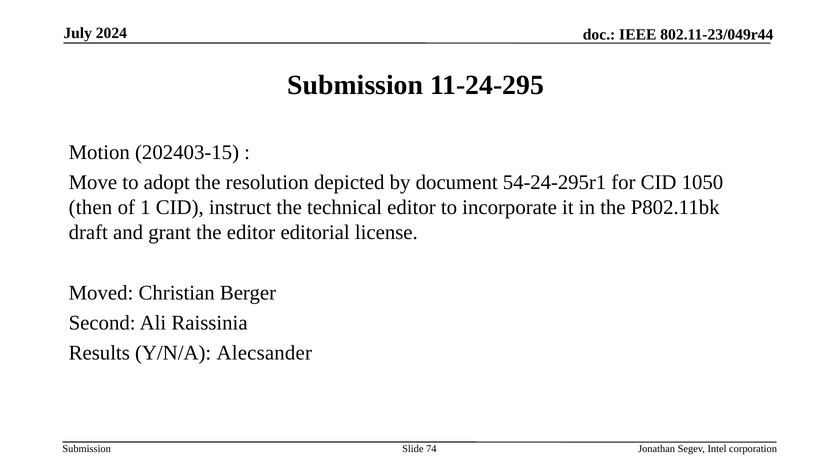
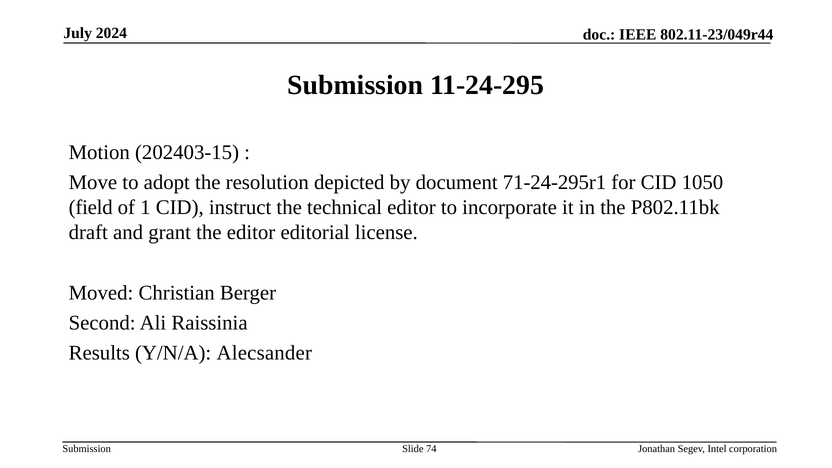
54-24-295r1: 54-24-295r1 -> 71-24-295r1 (555, 182)
then: then -> field (91, 207)
